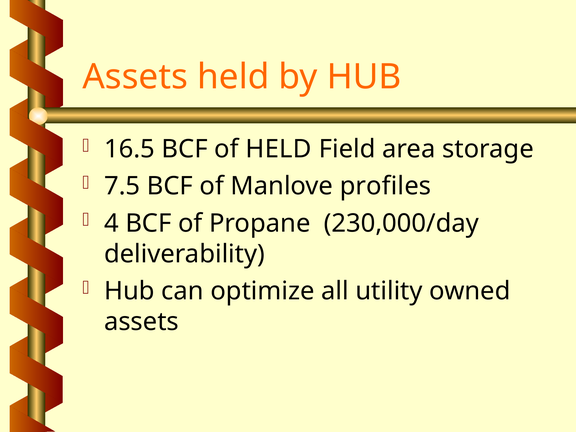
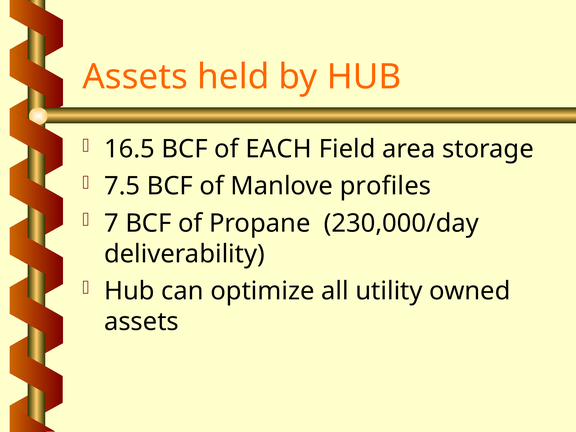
of HELD: HELD -> EACH (279, 149)
4: 4 -> 7 (111, 223)
